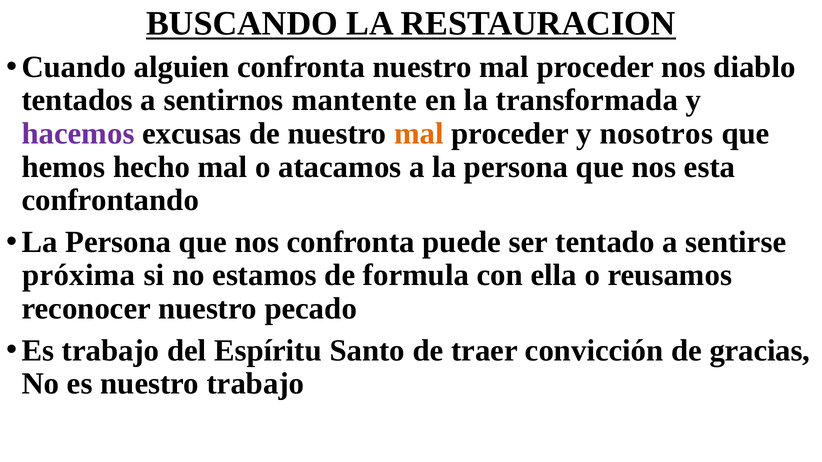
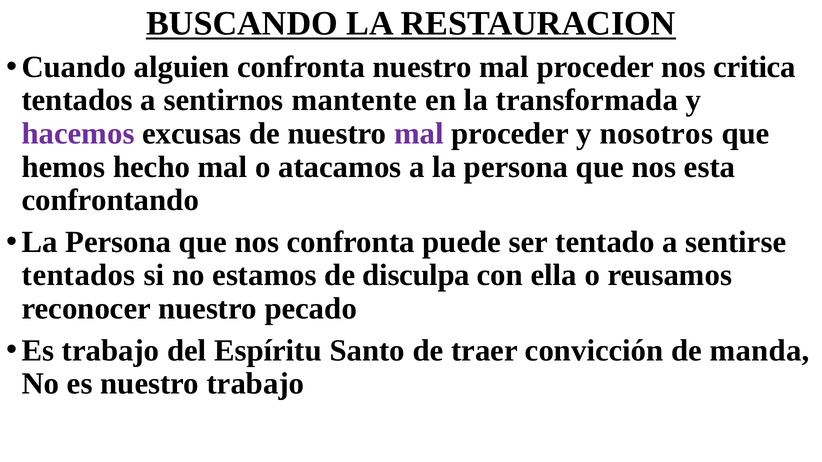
diablo: diablo -> critica (755, 67)
mal colour: orange -> purple (419, 134)
próxima: próxima -> tentados (79, 275)
formula: formula -> disculpa (416, 275)
gracias: gracias -> manda (760, 351)
